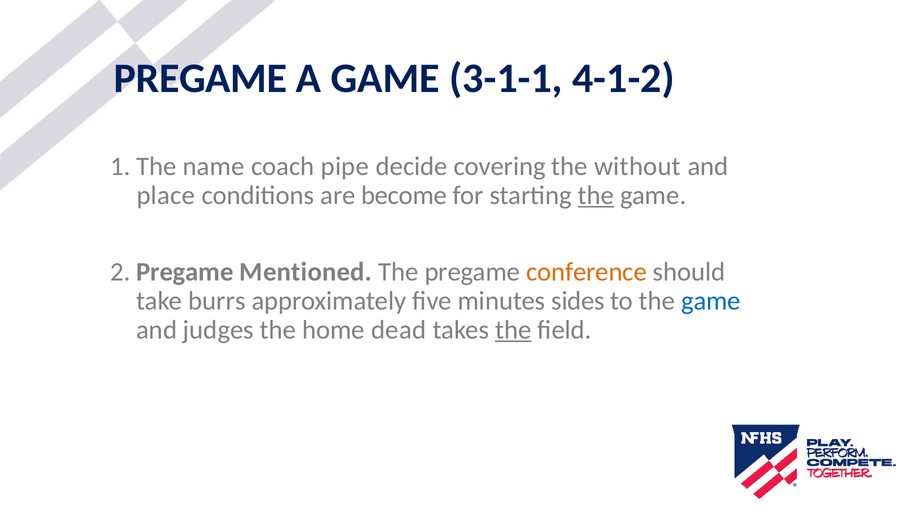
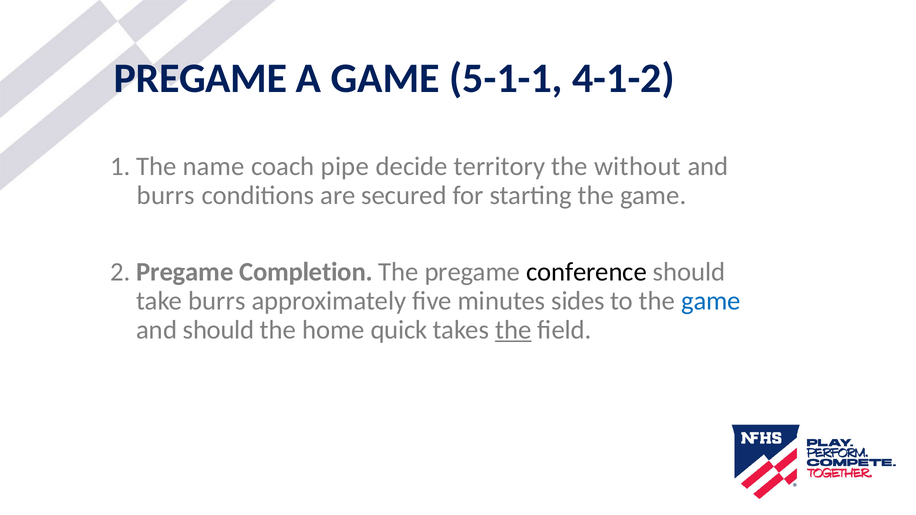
3-1-1: 3-1-1 -> 5-1-1 (506, 78)
covering: covering -> territory (500, 167)
place: place -> burrs (166, 195)
become: become -> secured (404, 195)
the underline: present -> none (596, 195)
Mentioned: Mentioned -> Completion (306, 272)
conference colour: orange -> black (587, 272)
and judges: judges -> should (219, 330)
dead: dead -> quick (399, 330)
